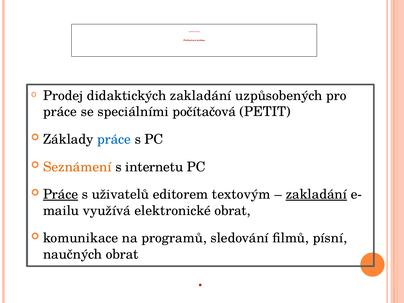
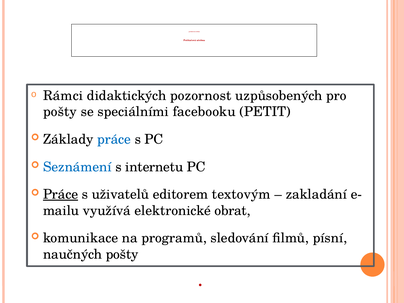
Prodej: Prodej -> Rámci (63, 96)
didaktických zakladání: zakladání -> pozornost (201, 96)
práce: práce -> pošty (60, 112)
speciálními počítačová: počítačová -> facebooku (204, 112)
Seznámení colour: orange -> blue (77, 167)
zakladání underline: present -> none (316, 194)
naučných obrat: obrat -> pošty (122, 254)
